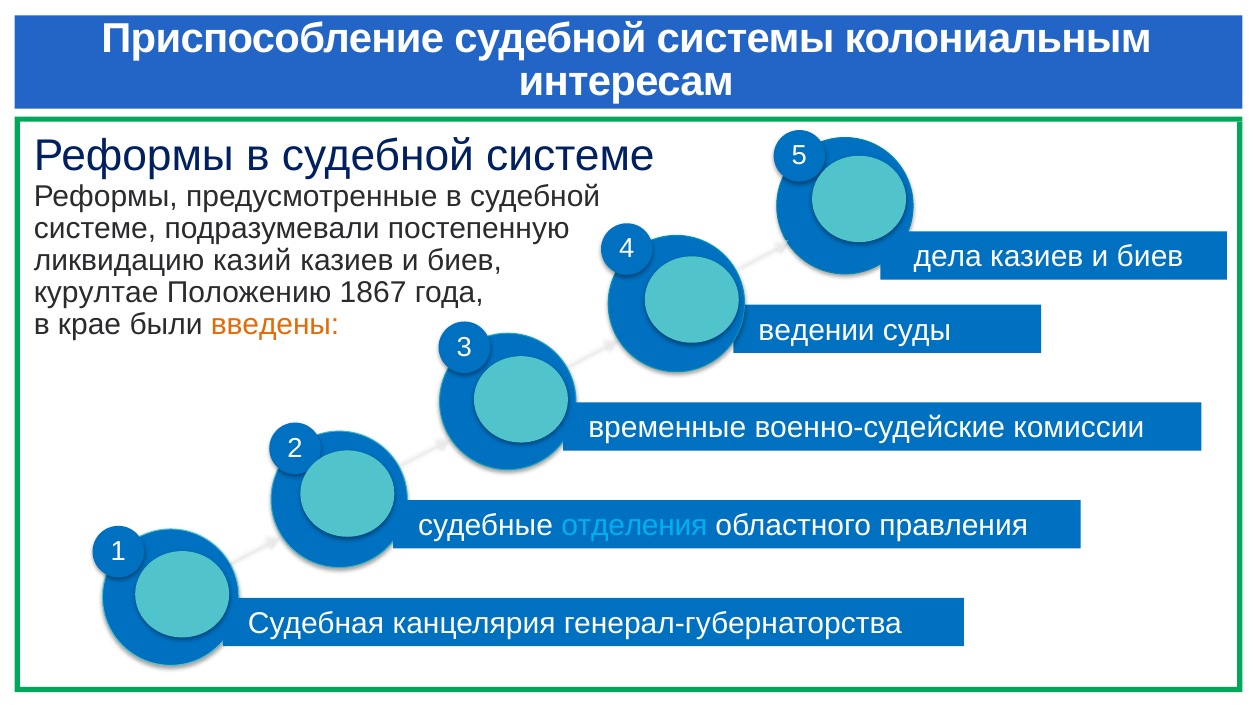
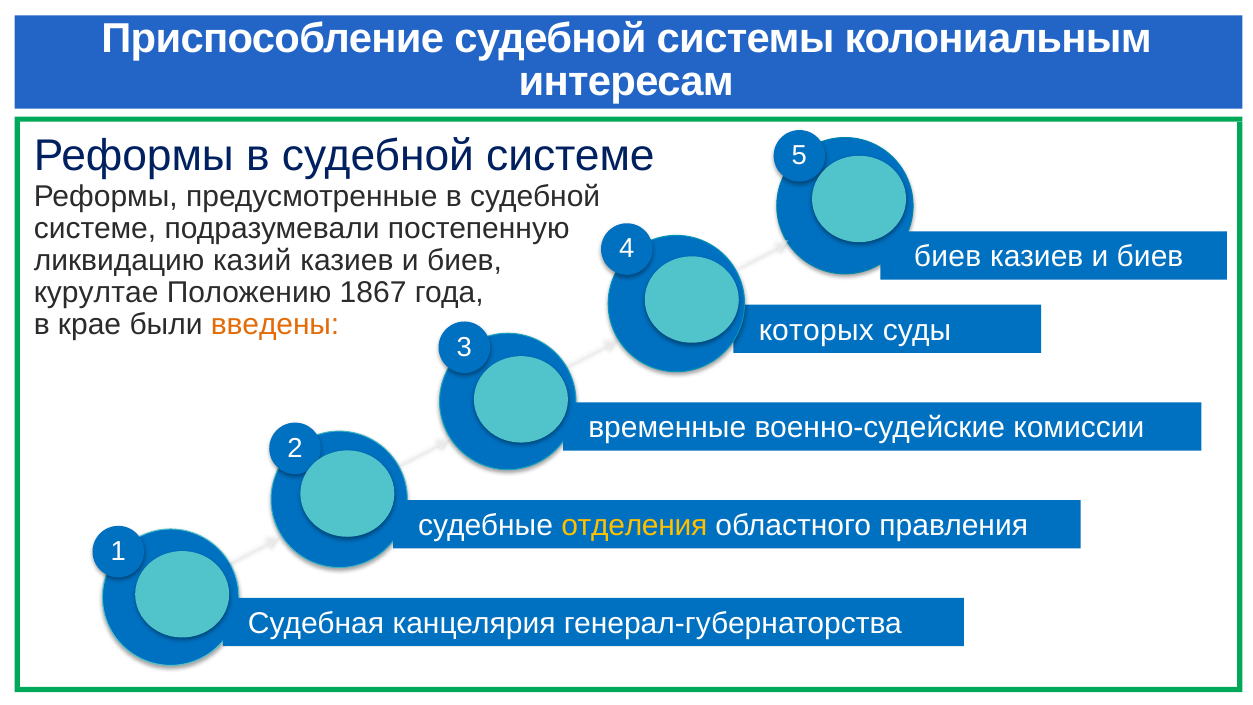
дела: дела -> биев (948, 257)
ведении: ведении -> которых (816, 330)
отделения colour: light blue -> yellow (634, 526)
